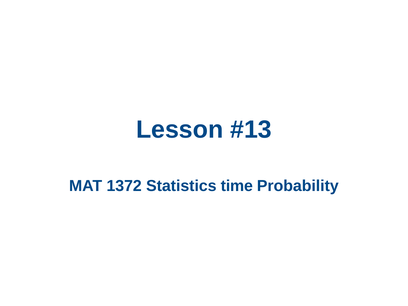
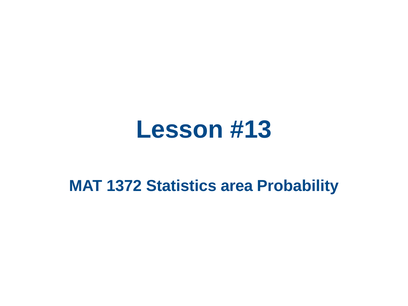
time: time -> area (237, 186)
